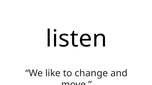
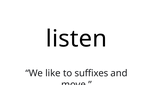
change: change -> suffixes (91, 74)
